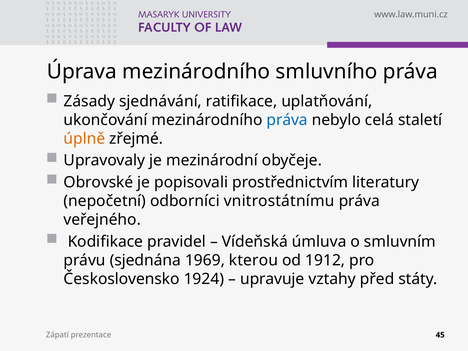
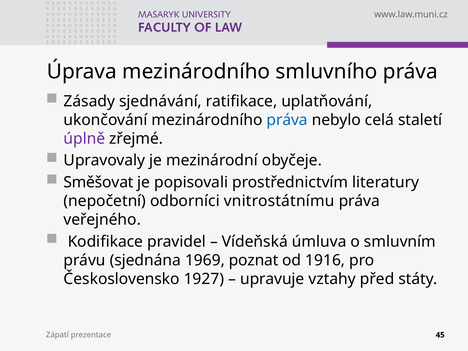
úplně colour: orange -> purple (84, 139)
Obrovské: Obrovské -> Směšovat (99, 182)
kterou: kterou -> poznat (254, 260)
1912: 1912 -> 1916 (325, 260)
1924: 1924 -> 1927 (204, 279)
